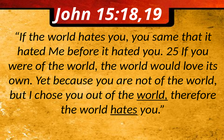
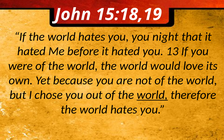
same: same -> night (165, 37)
25: 25 -> 13 (172, 51)
hates underline: present -> none (124, 110)
